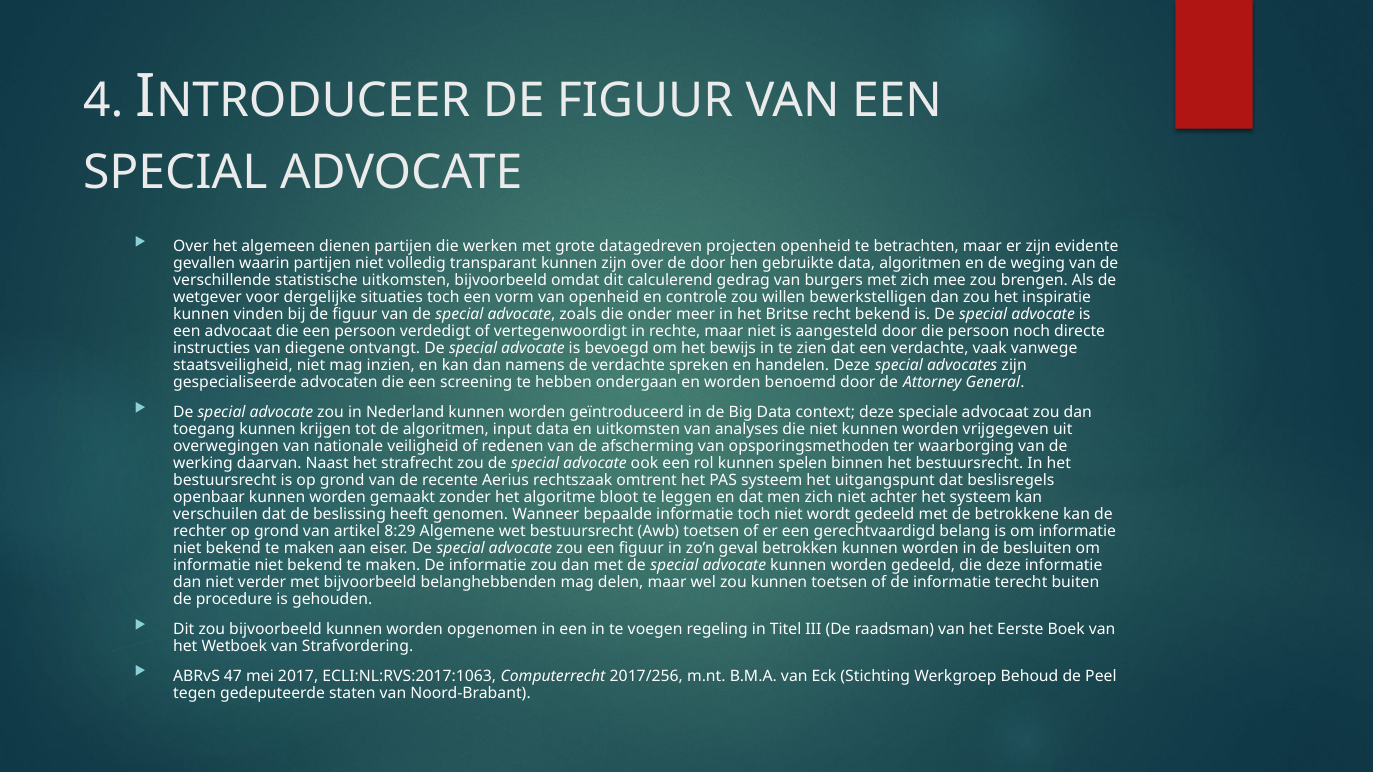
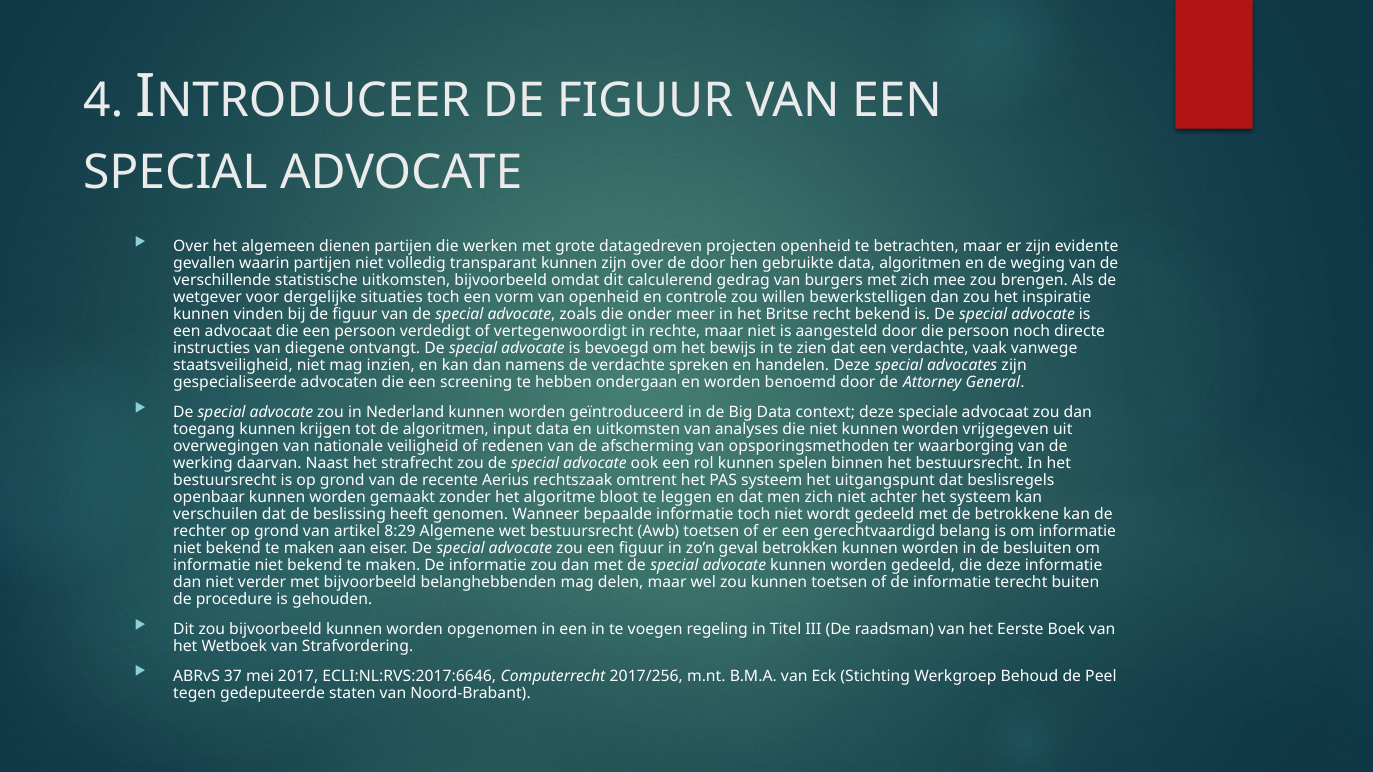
47: 47 -> 37 (233, 676)
ECLI:NL:RVS:2017:1063: ECLI:NL:RVS:2017:1063 -> ECLI:NL:RVS:2017:6646 (409, 676)
